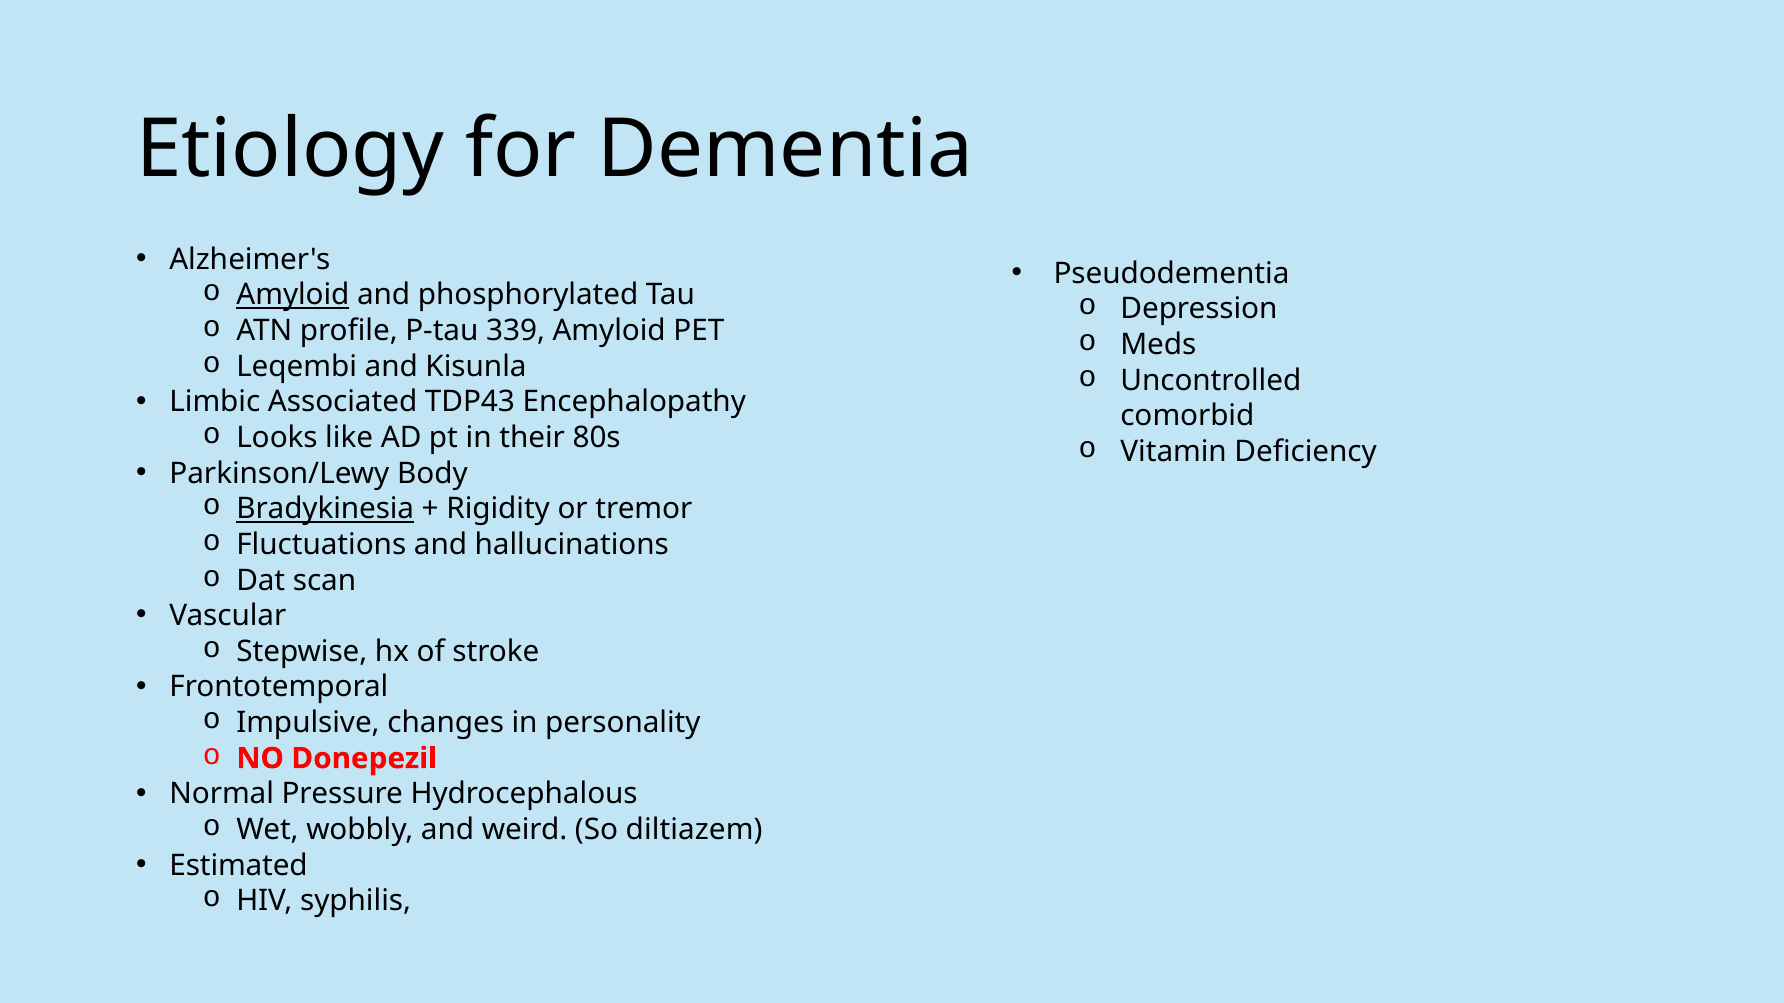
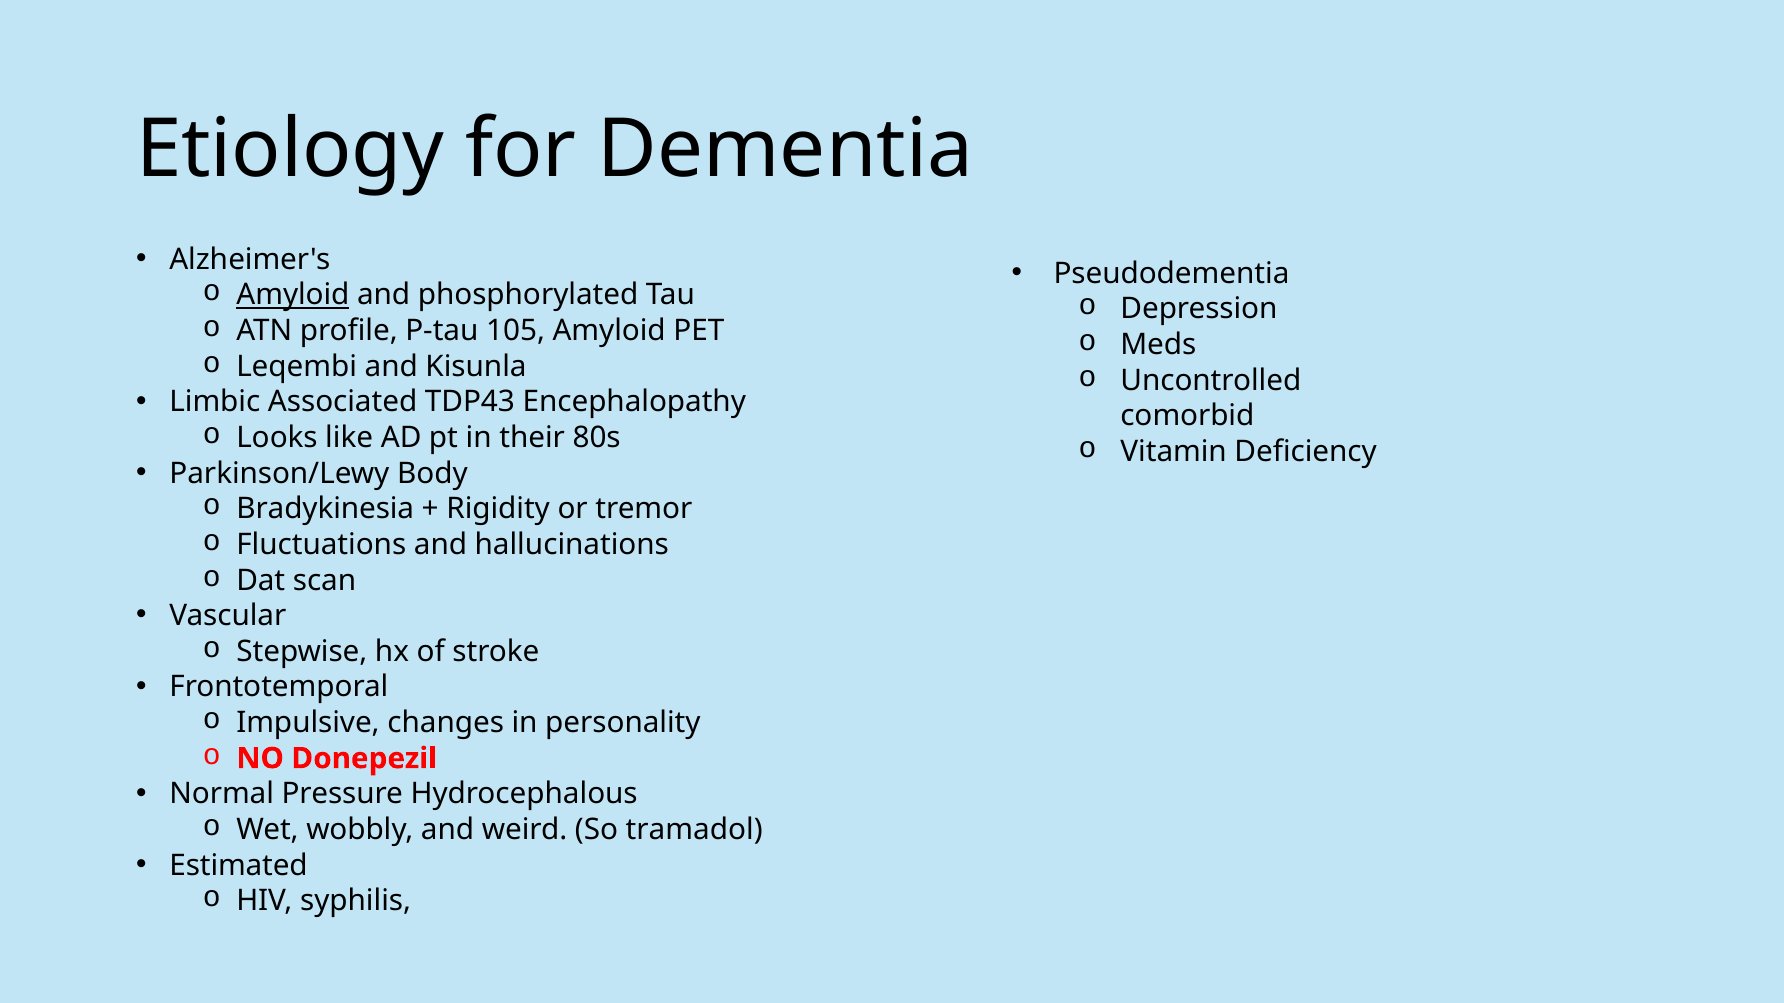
339: 339 -> 105 (516, 331)
Bradykinesia underline: present -> none (325, 509)
diltiazem: diltiazem -> tramadol (694, 830)
